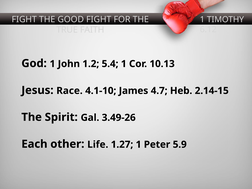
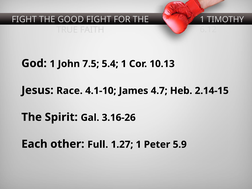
1.2: 1.2 -> 7.5 (91, 64)
3.49-26: 3.49-26 -> 3.16-26 (119, 118)
Life: Life -> Full (98, 144)
